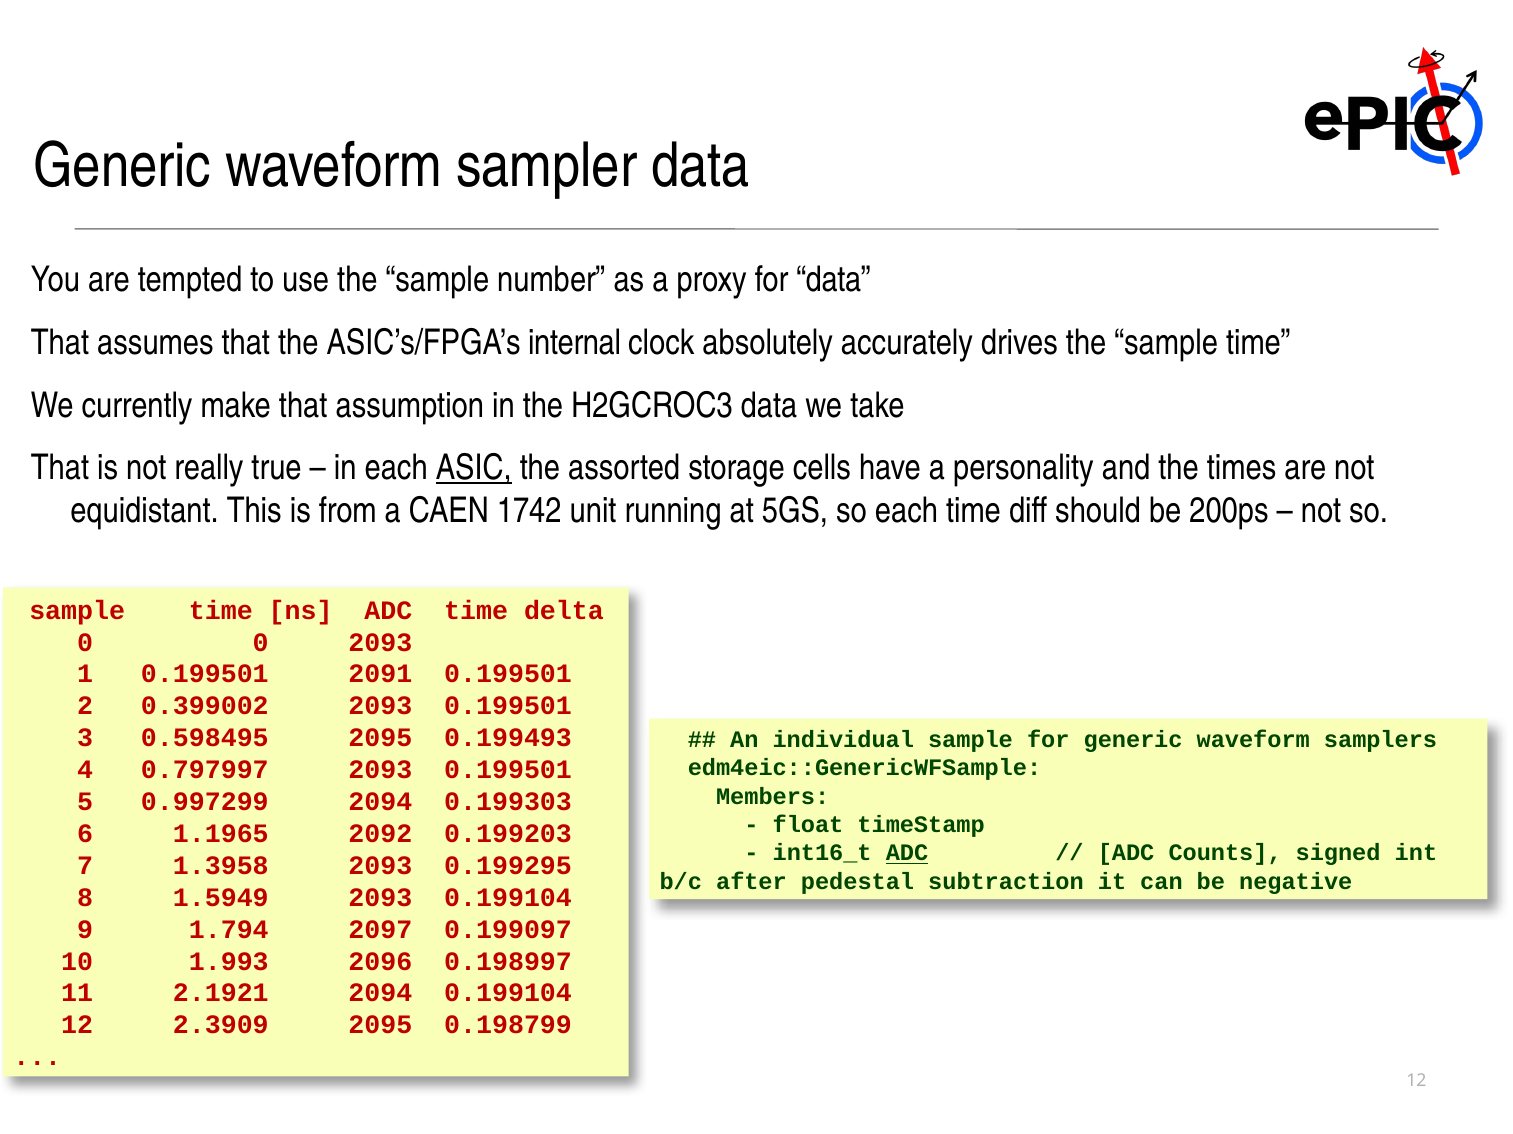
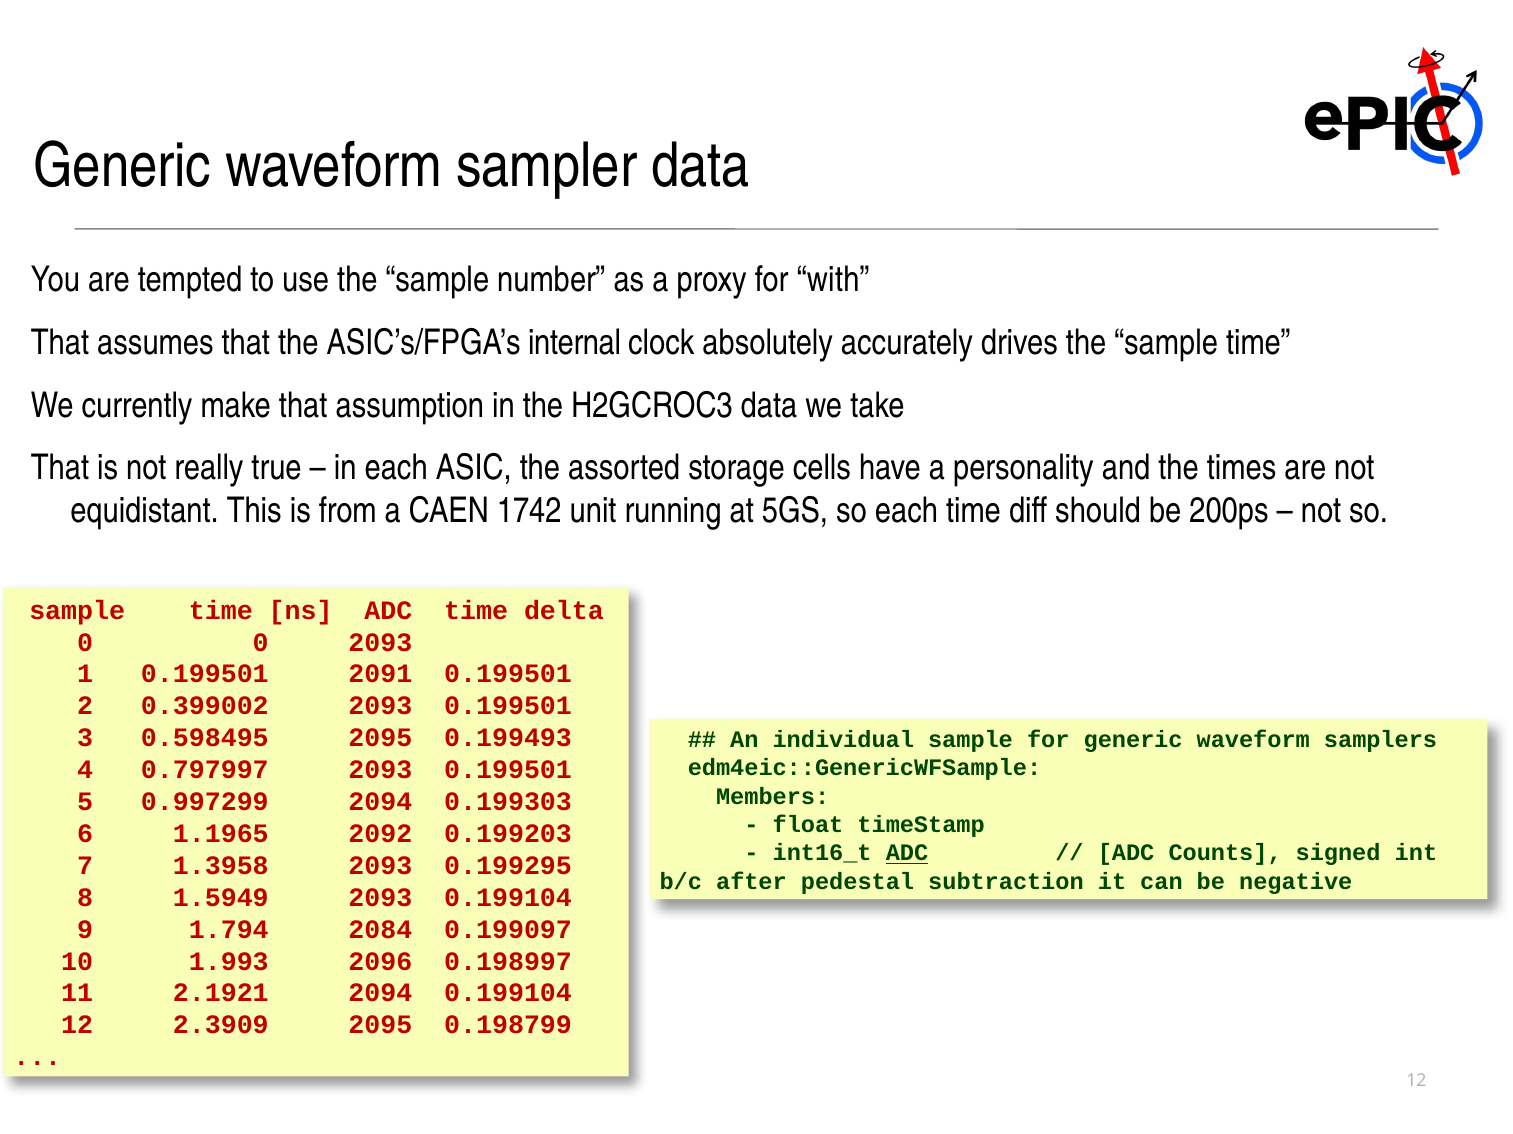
for data: data -> with (833, 280)
ASIC underline: present -> none (474, 468)
2097: 2097 -> 2084 (380, 930)
